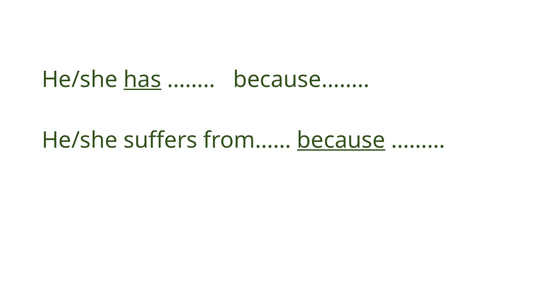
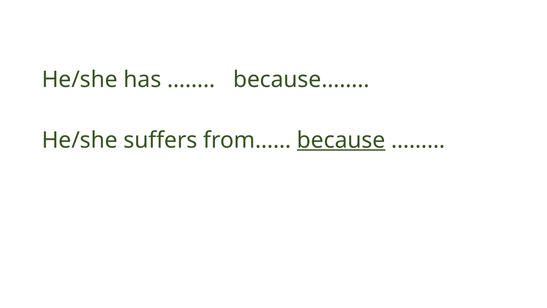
has underline: present -> none (142, 79)
